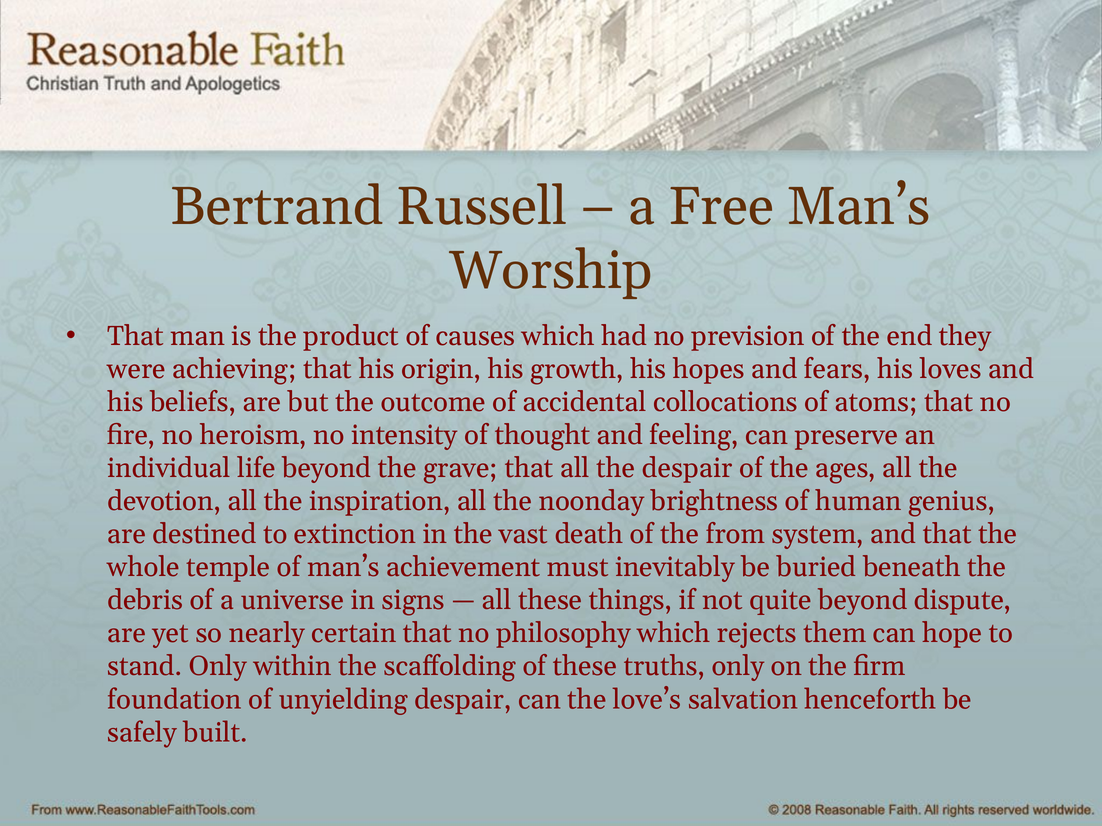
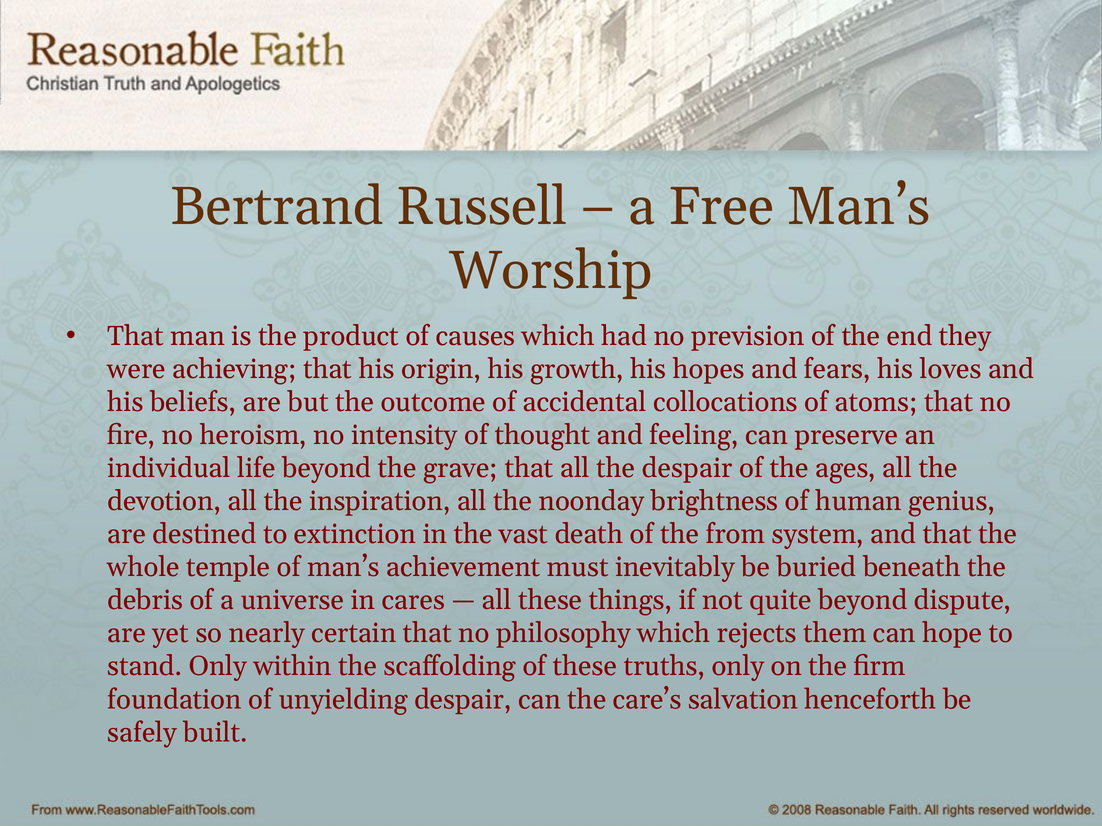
signs: signs -> cares (413, 601)
love’s: love’s -> care’s (647, 700)
